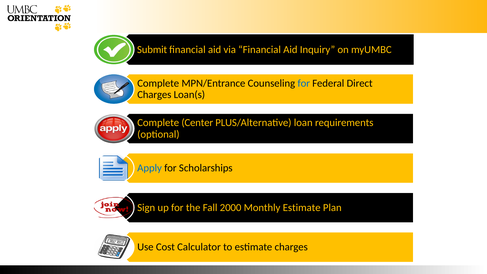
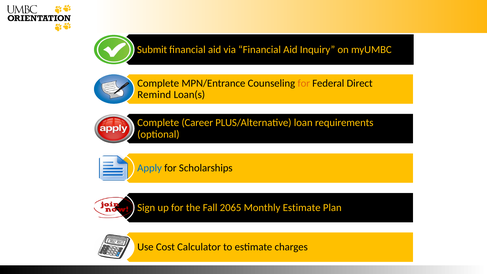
for colour: blue -> orange (304, 83)
Charges: Charges -> Remind (154, 95)
Center: Center -> Career (197, 123)
2000: 2000 -> 2065 (231, 208)
